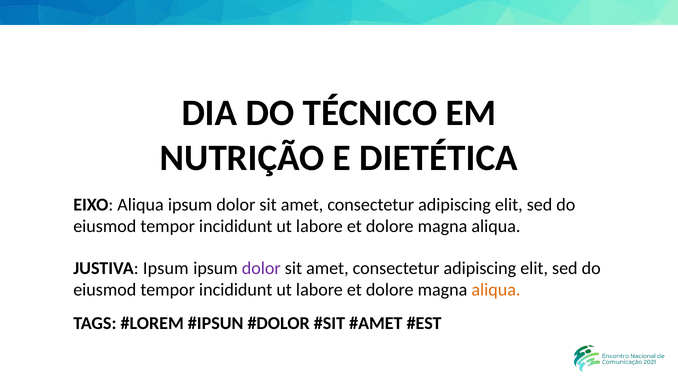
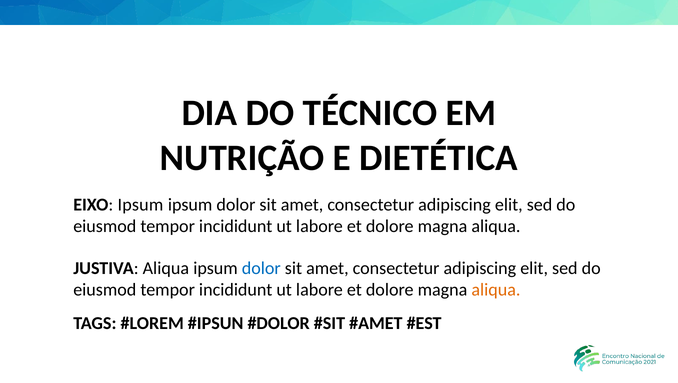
EIXO Aliqua: Aliqua -> Ipsum (140, 204)
JUSTIVA Ipsum: Ipsum -> Aliqua (166, 268)
dolor colour: purple -> blue (261, 268)
